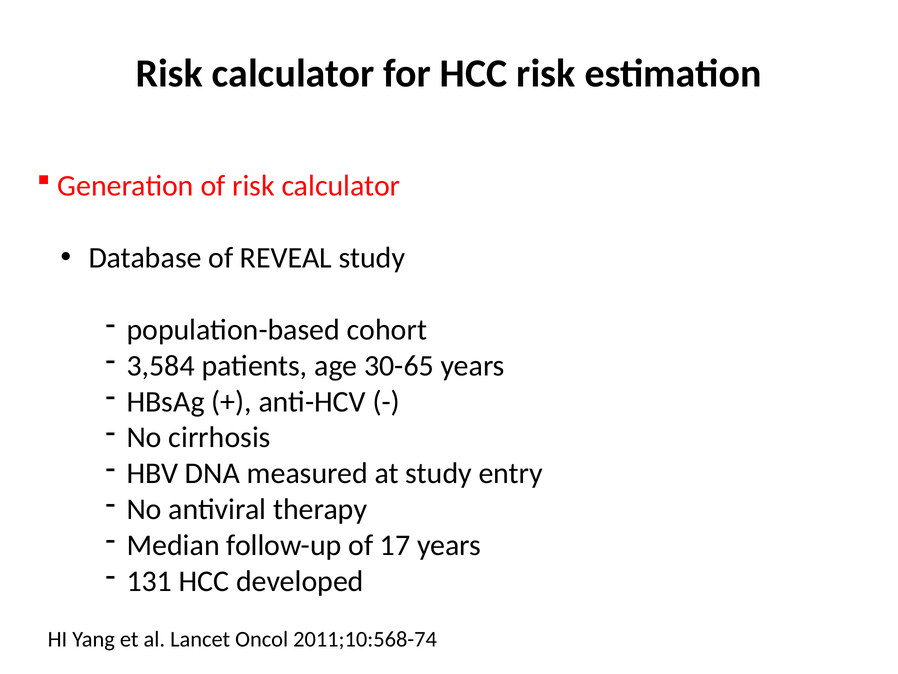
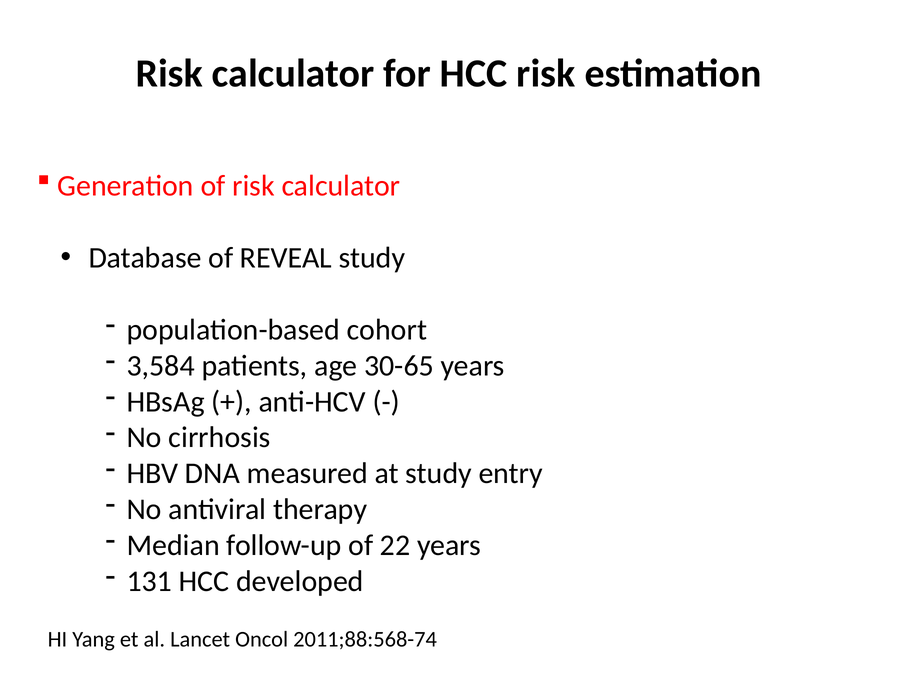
17: 17 -> 22 (395, 545)
2011;10:568-74: 2011;10:568-74 -> 2011;88:568-74 (365, 639)
